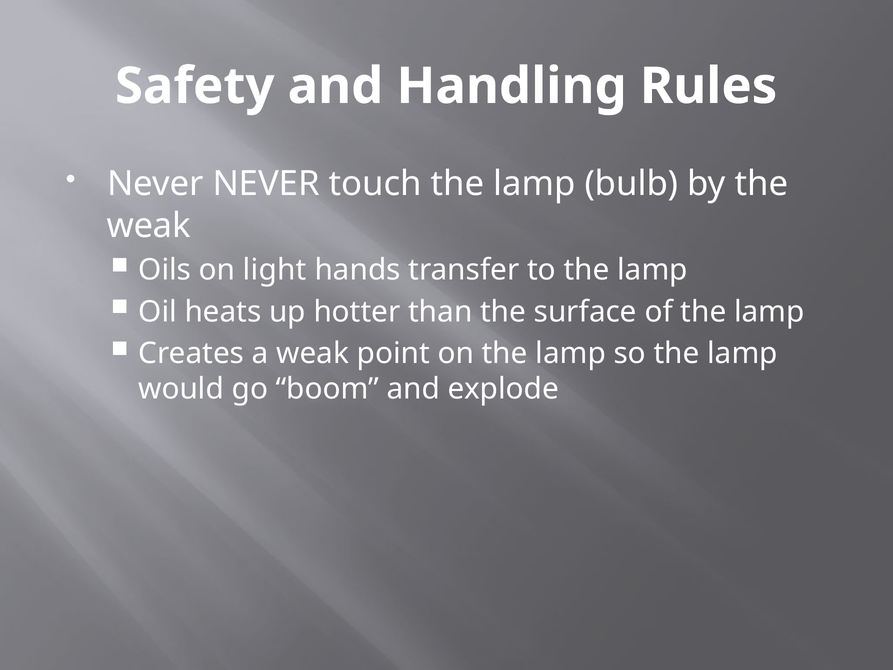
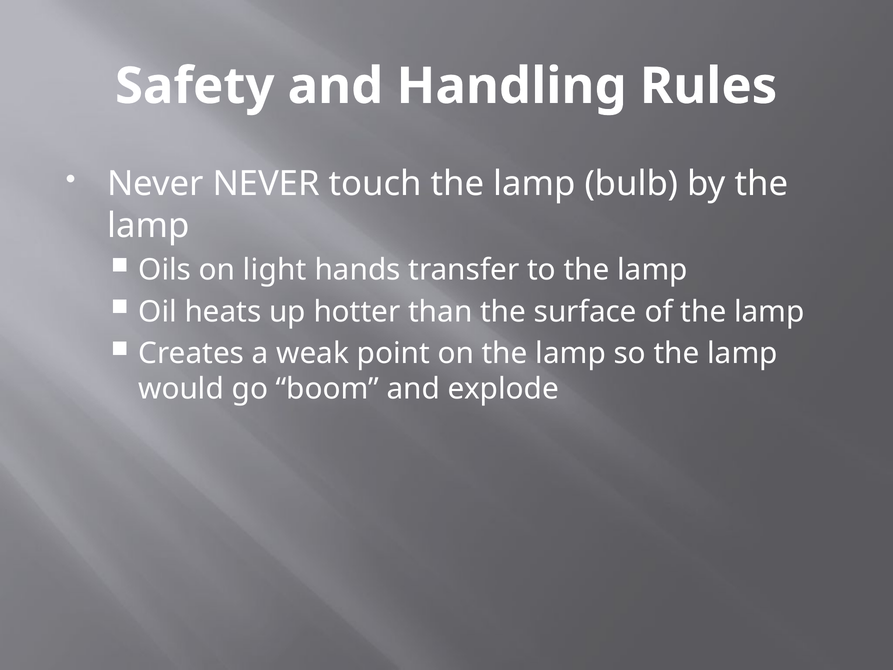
weak: weak -> lamp (148, 226)
